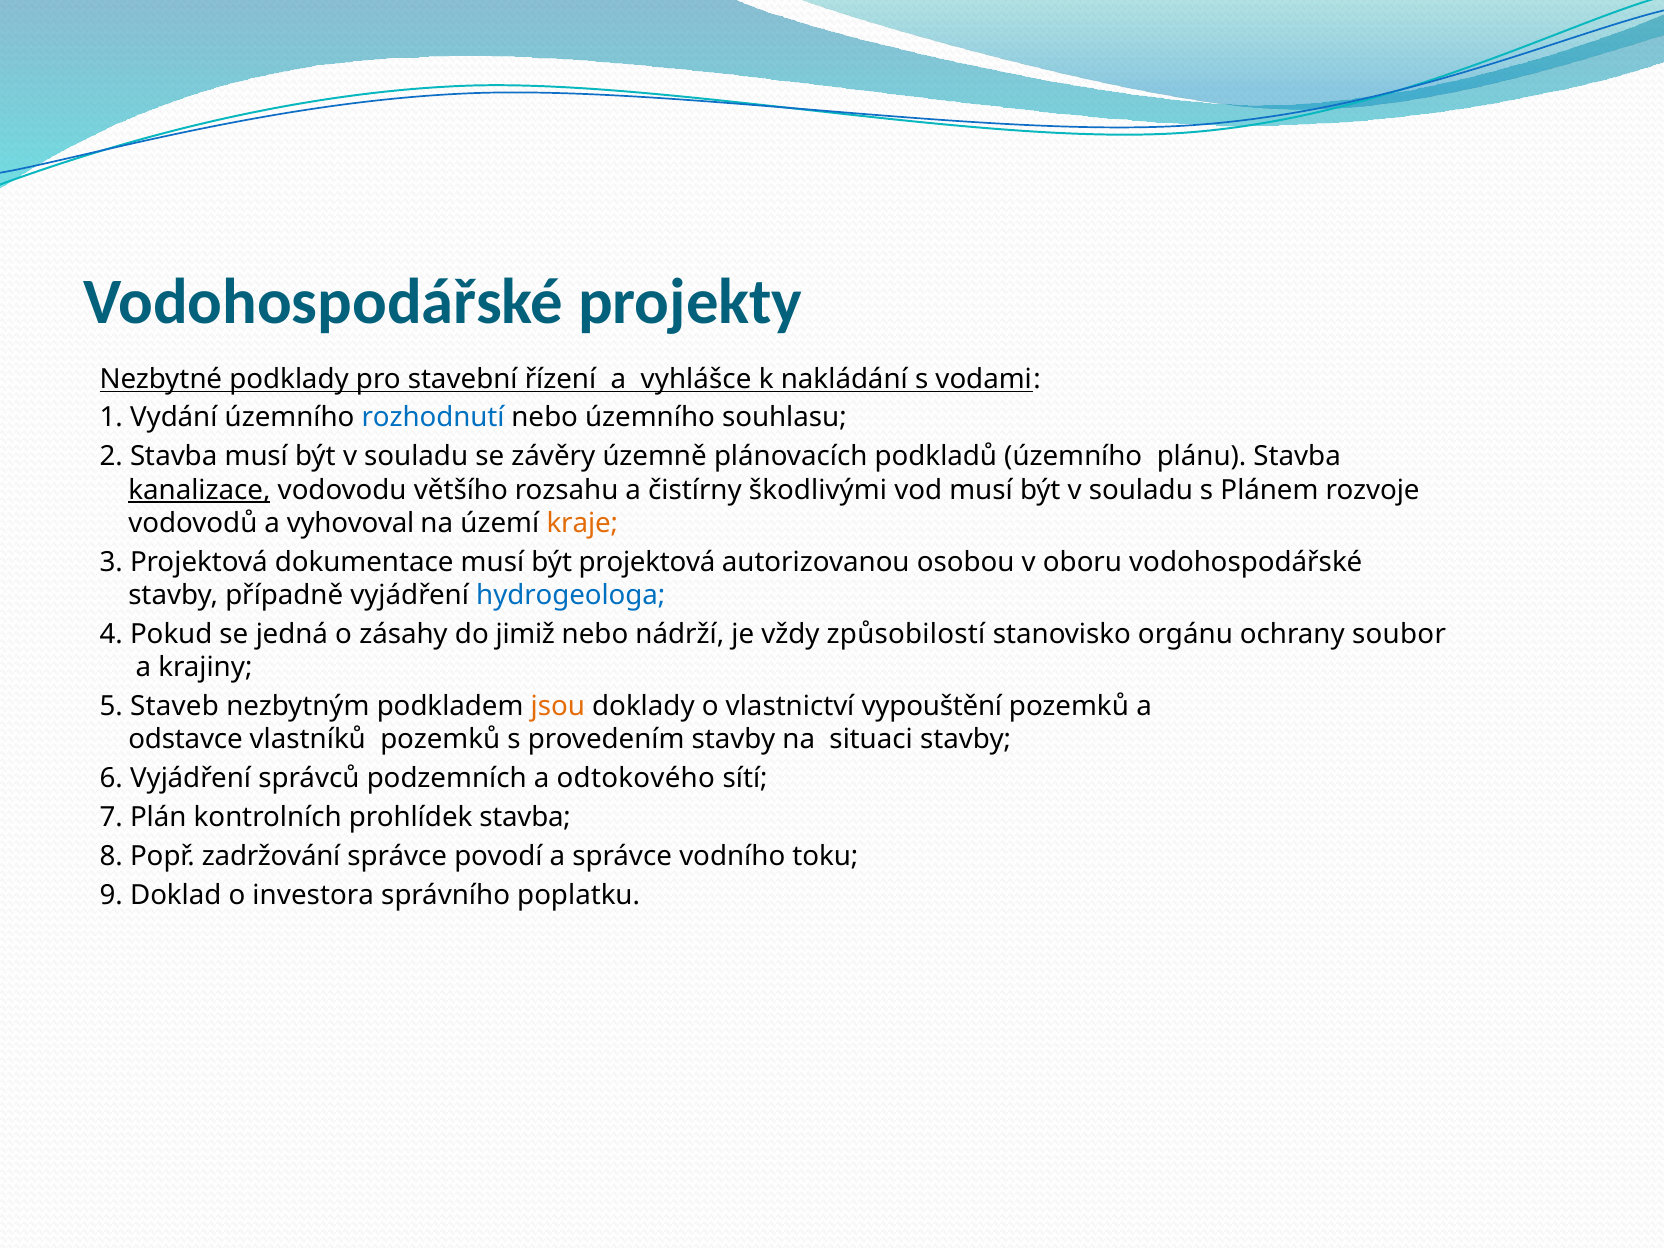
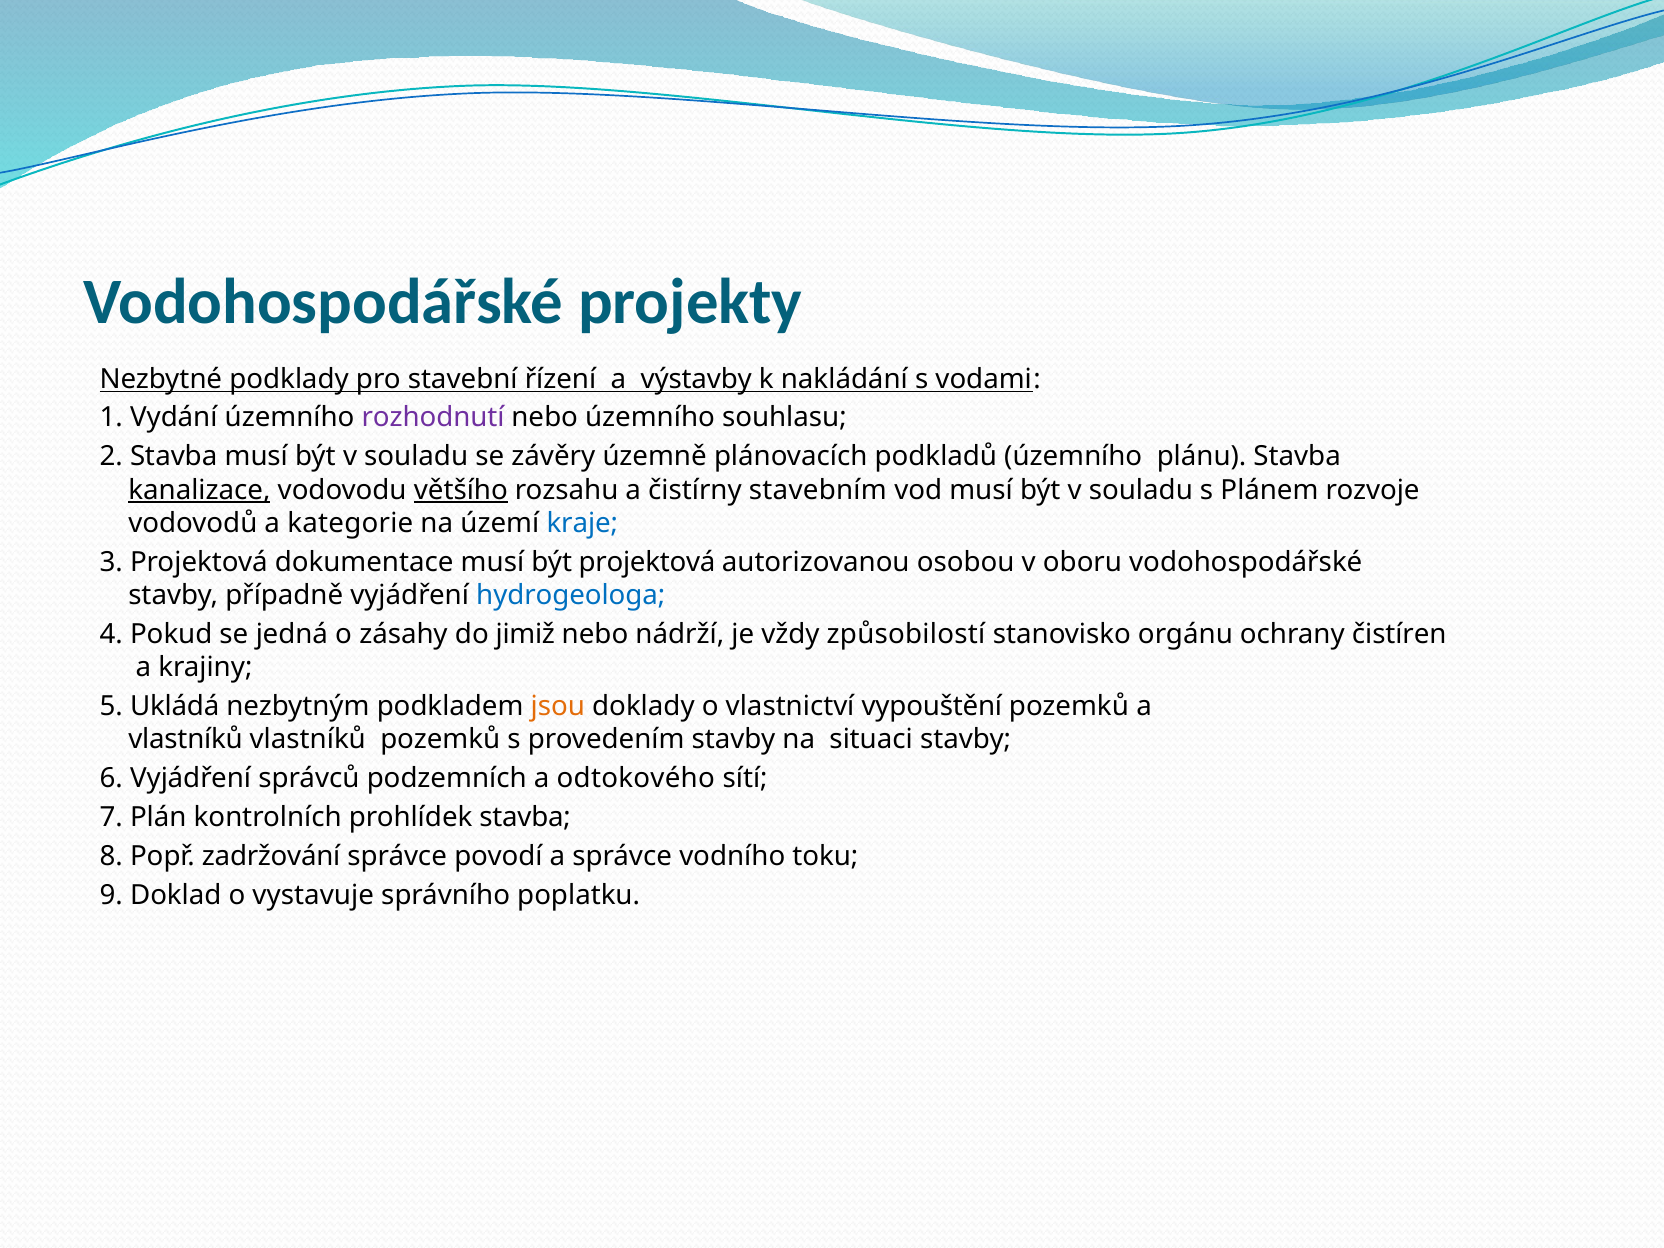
vyhlášce: vyhlášce -> výstavby (696, 379)
rozhodnutí colour: blue -> purple (433, 418)
většího underline: none -> present (461, 490)
škodlivými: škodlivými -> stavebním (818, 490)
vyhovoval: vyhovoval -> kategorie (350, 523)
kraje colour: orange -> blue (582, 523)
soubor: soubor -> čistíren (1399, 634)
Staveb: Staveb -> Ukládá (175, 706)
odstavce: odstavce -> vlastníků (186, 740)
investora: investora -> vystavuje (313, 895)
